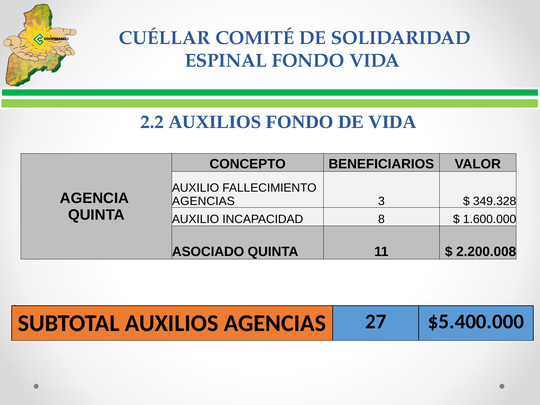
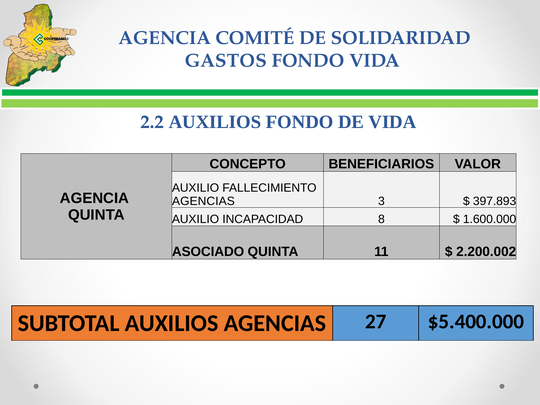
CUÉLLAR: CUÉLLAR -> AGENCIA (165, 38)
ESPINAL: ESPINAL -> GASTOS (226, 61)
349.328: 349.328 -> 397.893 (495, 201)
2.200.008: 2.200.008 -> 2.200.002 (486, 252)
